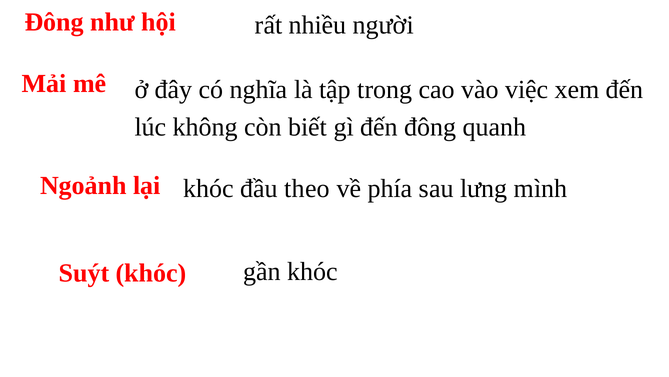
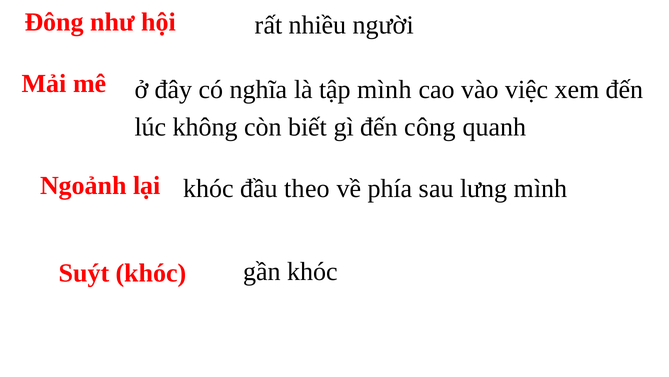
tập trong: trong -> mình (385, 90)
đến đông: đông -> công (430, 127)
